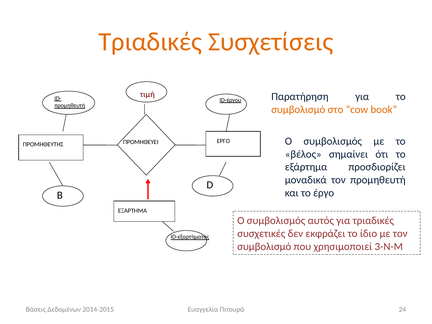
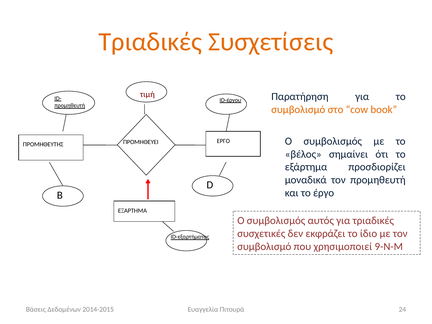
3-Ν-Μ: 3-Ν-Μ -> 9-Ν-Μ (389, 247)
